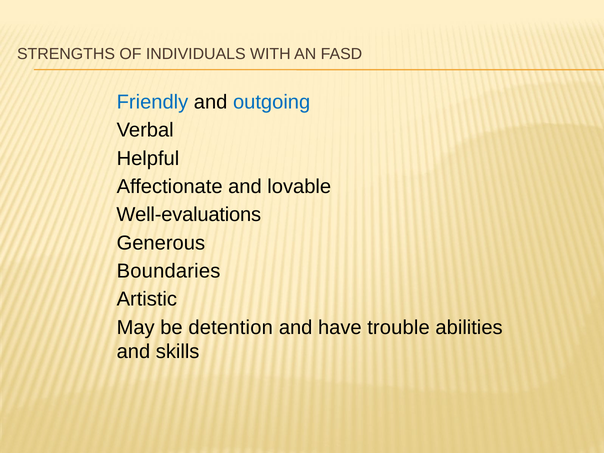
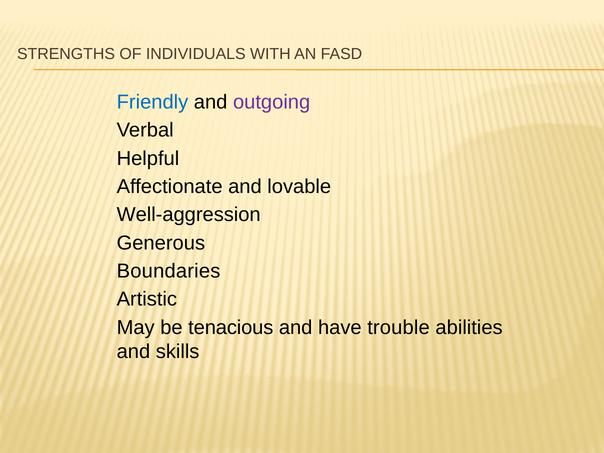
outgoing colour: blue -> purple (272, 102)
Well-evaluations: Well-evaluations -> Well-aggression (189, 215)
detention: detention -> tenacious (231, 327)
